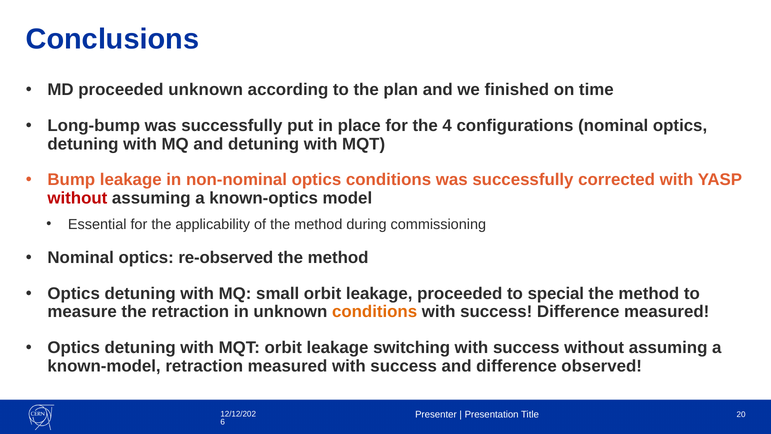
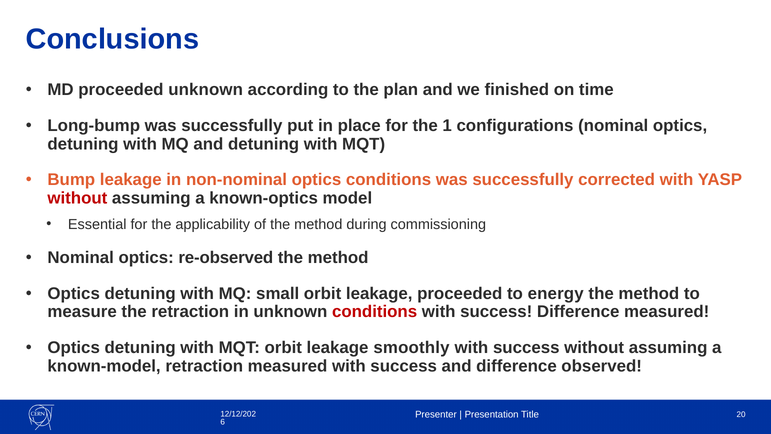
4: 4 -> 1 (447, 126)
special: special -> energy (556, 293)
conditions colour: orange -> red (375, 312)
switching: switching -> smoothly (411, 348)
